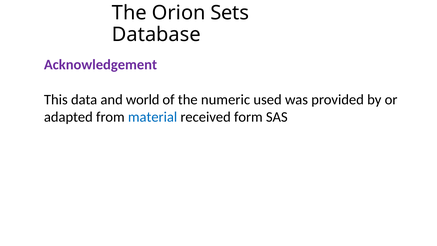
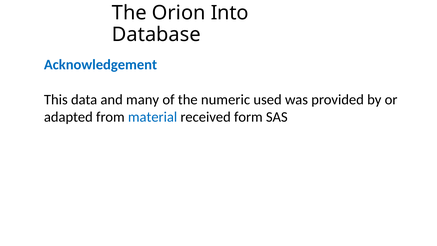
Sets: Sets -> Into (230, 13)
Acknowledgement colour: purple -> blue (100, 64)
world: world -> many (143, 99)
